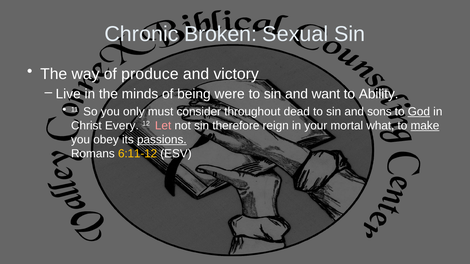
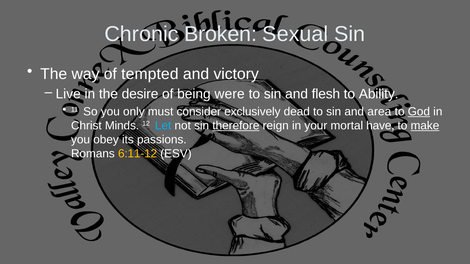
produce: produce -> tempted (150, 74)
minds: minds -> desire (140, 94)
want: want -> flesh (326, 94)
throughout: throughout -> exclusively (252, 112)
sons: sons -> area (379, 112)
Every: Every -> Minds (122, 126)
Let colour: pink -> light blue (163, 126)
therefore underline: none -> present (236, 126)
what: what -> have (380, 126)
passions underline: present -> none (162, 140)
